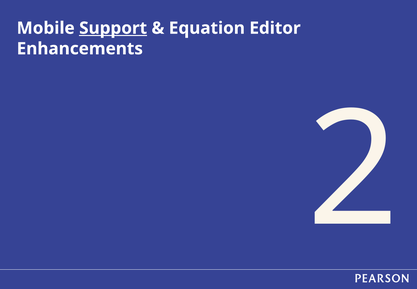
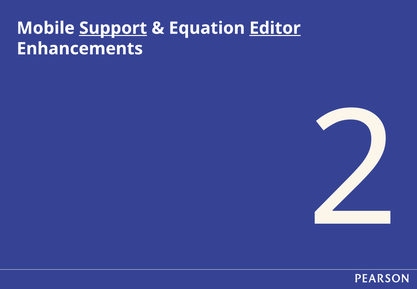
Editor underline: none -> present (275, 28)
